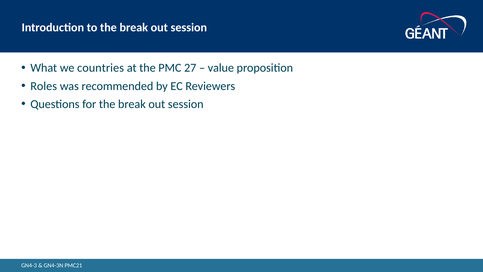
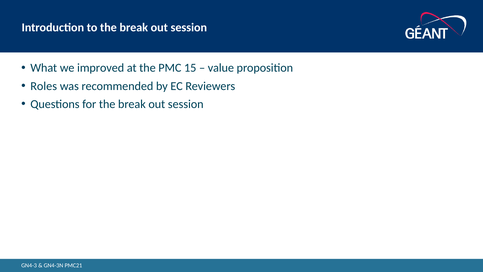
countries: countries -> improved (101, 68)
27: 27 -> 15 (190, 68)
